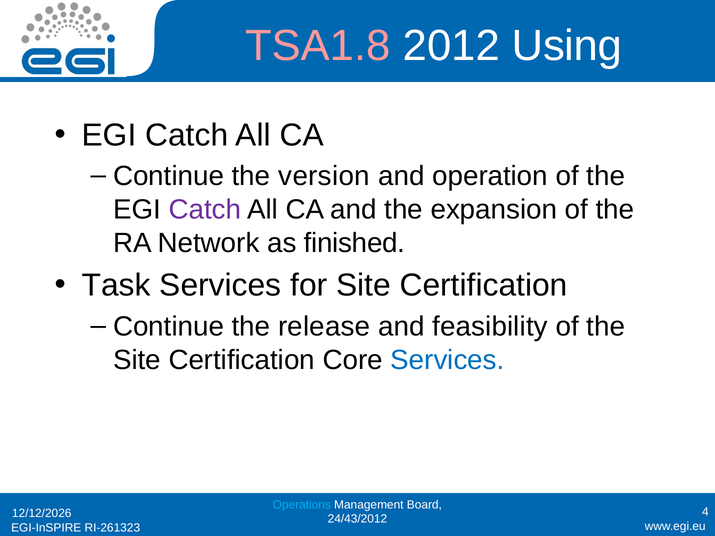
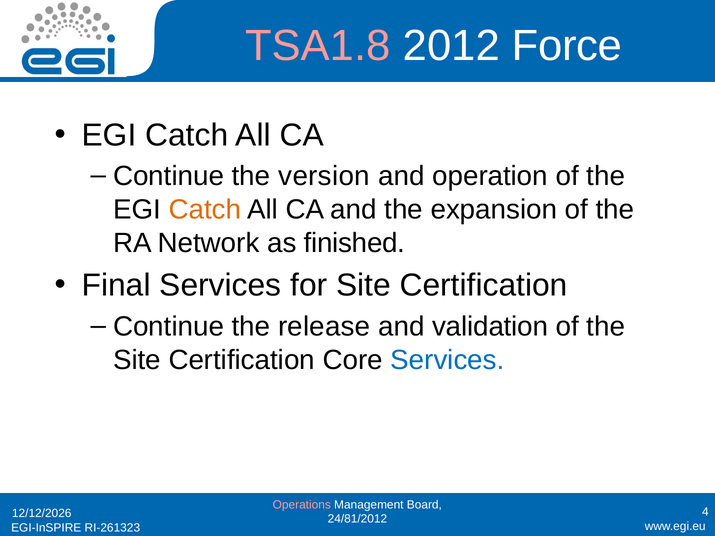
Using: Using -> Force (567, 46)
Catch colour: purple -> orange (205, 210)
Task: Task -> Final (116, 286)
feasibility: feasibility -> validation (490, 327)
Operations colour: light blue -> pink (302, 505)
24/43/2012: 24/43/2012 -> 24/81/2012 (357, 519)
